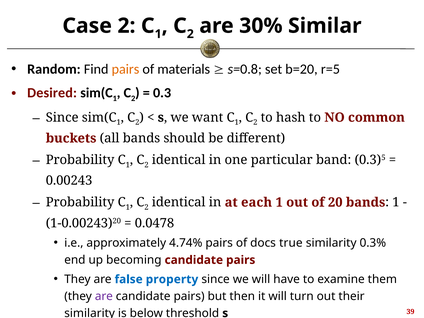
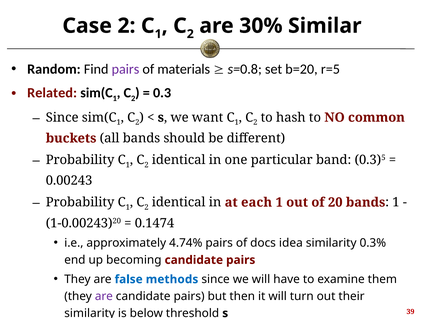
pairs colour: orange -> purple (125, 69)
Desired: Desired -> Related (52, 93)
0.0478: 0.0478 -> 0.1474 (154, 223)
true: true -> idea (291, 243)
property: property -> methods (172, 279)
